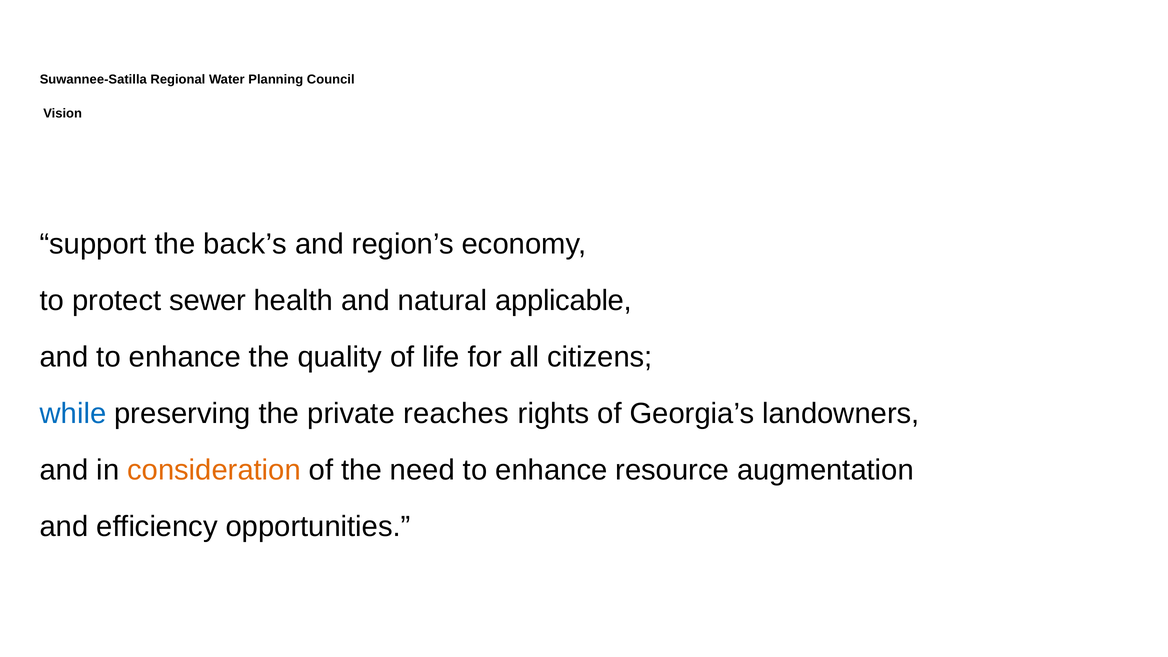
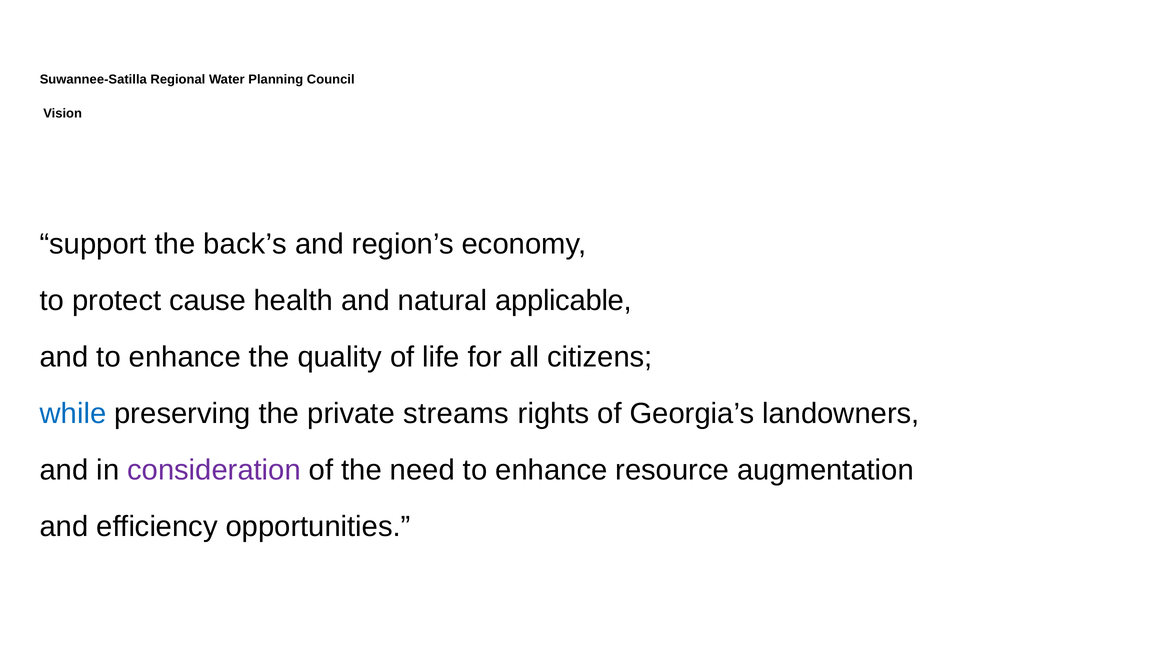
sewer: sewer -> cause (208, 301)
reaches: reaches -> streams (456, 414)
consideration colour: orange -> purple (214, 470)
